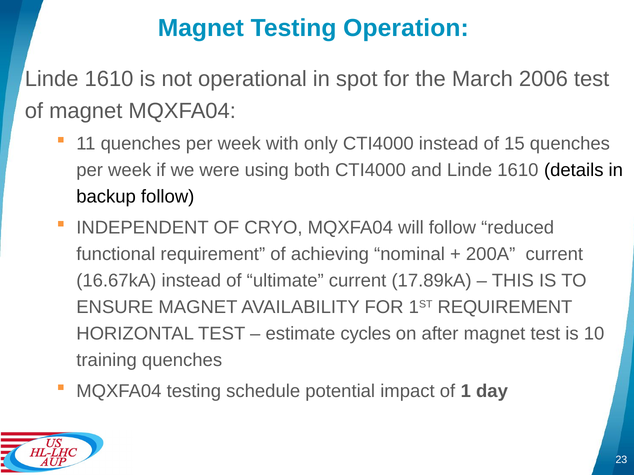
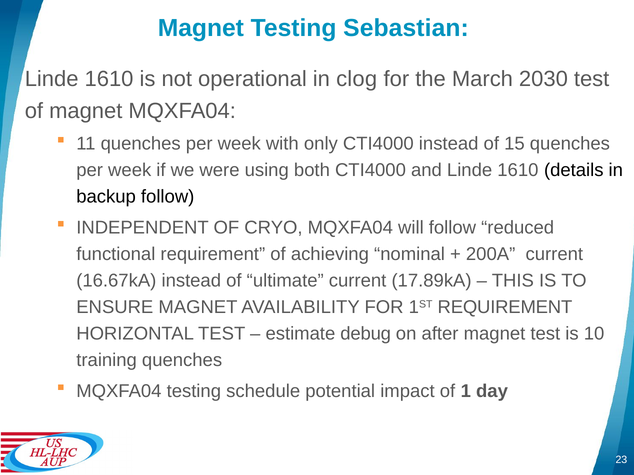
Operation: Operation -> Sebastian (406, 28)
spot: spot -> clog (357, 79)
2006: 2006 -> 2030 (543, 79)
cycles: cycles -> debug (366, 334)
